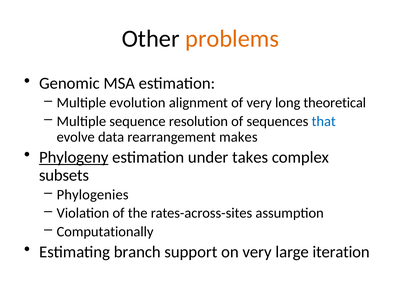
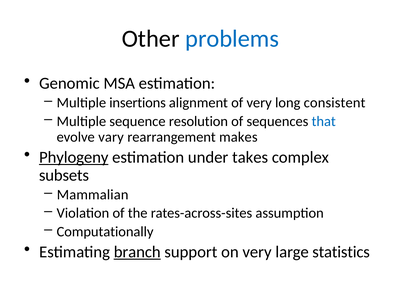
problems colour: orange -> blue (232, 39)
evolution: evolution -> insertions (138, 103)
theoretical: theoretical -> consistent (335, 103)
data: data -> vary (111, 137)
Phylogenies: Phylogenies -> Mammalian (93, 195)
branch underline: none -> present (137, 252)
iteration: iteration -> statistics (341, 252)
